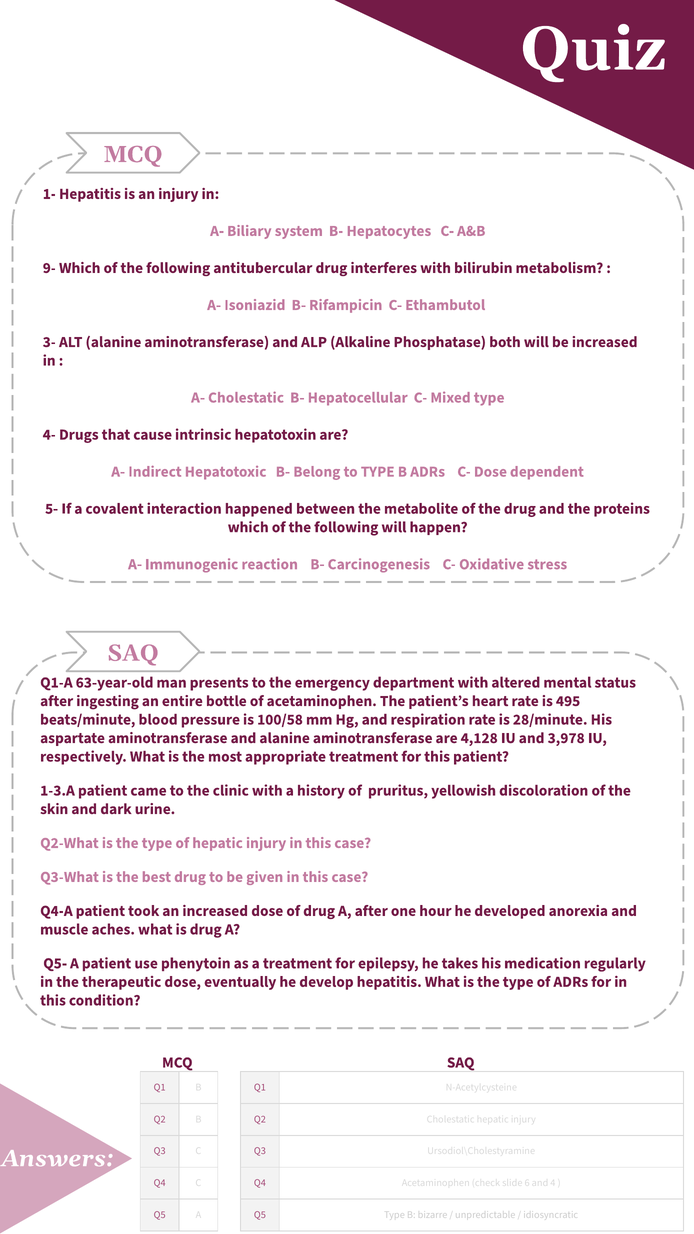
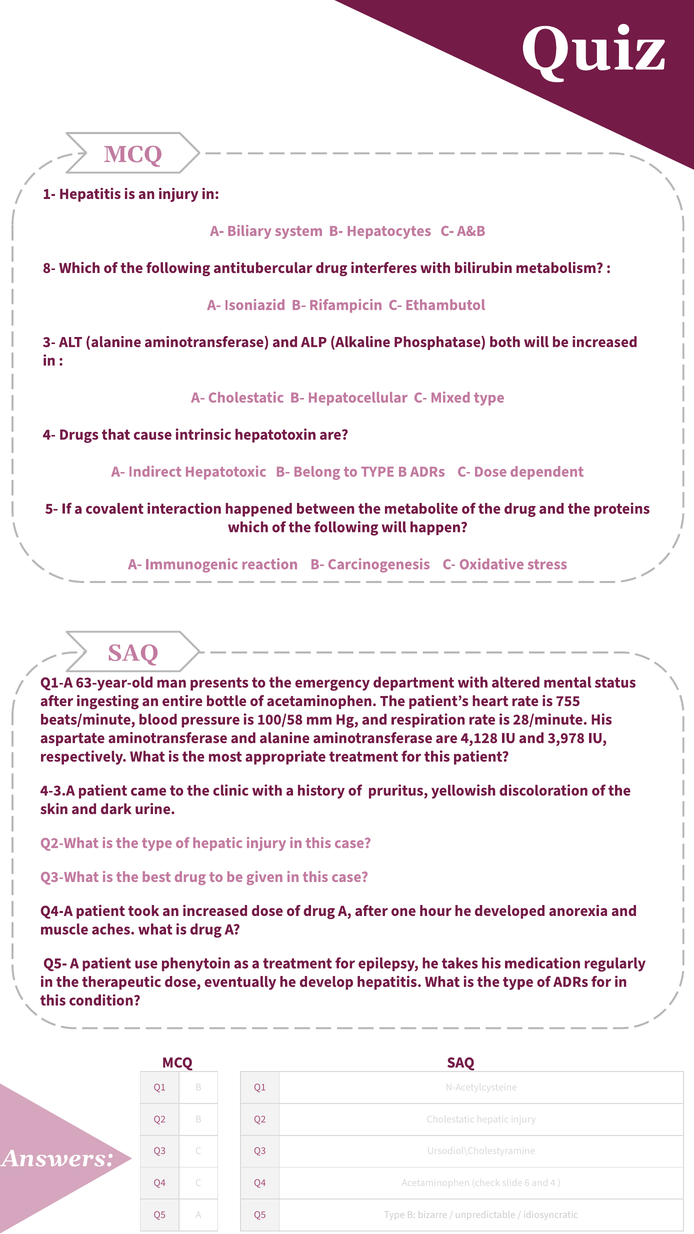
9-: 9- -> 8- (49, 268)
495: 495 -> 755 (568, 700)
1-3.A: 1-3.A -> 4-3.A (57, 790)
